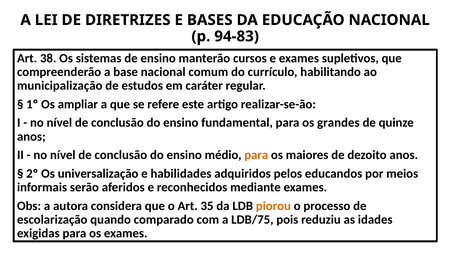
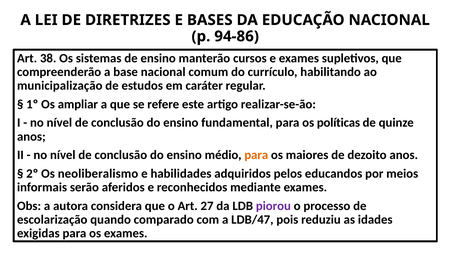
94-83: 94-83 -> 94-86 (237, 36)
grandes: grandes -> políticas (338, 123)
universalização: universalização -> neoliberalismo (98, 174)
35: 35 -> 27 (207, 206)
piorou colour: orange -> purple (273, 206)
LDB/75: LDB/75 -> LDB/47 (252, 220)
